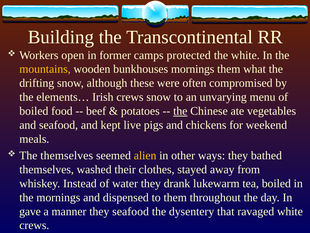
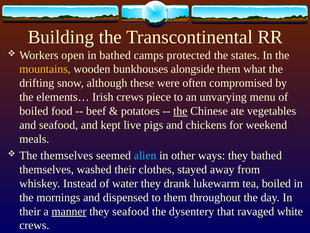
in former: former -> bathed (115, 55)
the white: white -> states (245, 55)
bunkhouses mornings: mornings -> alongside (193, 69)
crews snow: snow -> piece (159, 97)
alien colour: yellow -> light blue (145, 155)
gave: gave -> their (30, 211)
manner underline: none -> present (69, 211)
